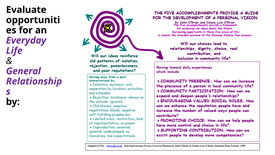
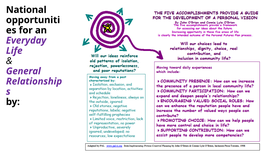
Evaluate: Evaluate -> National (26, 10)
